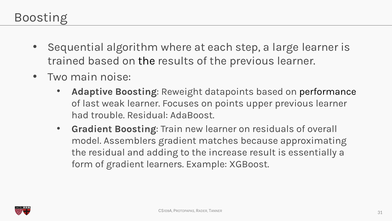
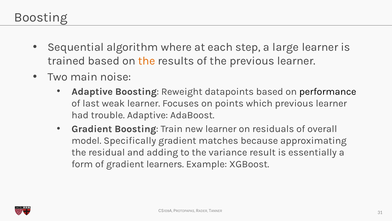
the colour: black -> orange (147, 61)
upper: upper -> which (259, 103)
trouble Residual: Residual -> Adaptive (148, 115)
Assemblers: Assemblers -> Specifically (130, 140)
increase: increase -> variance (228, 152)
